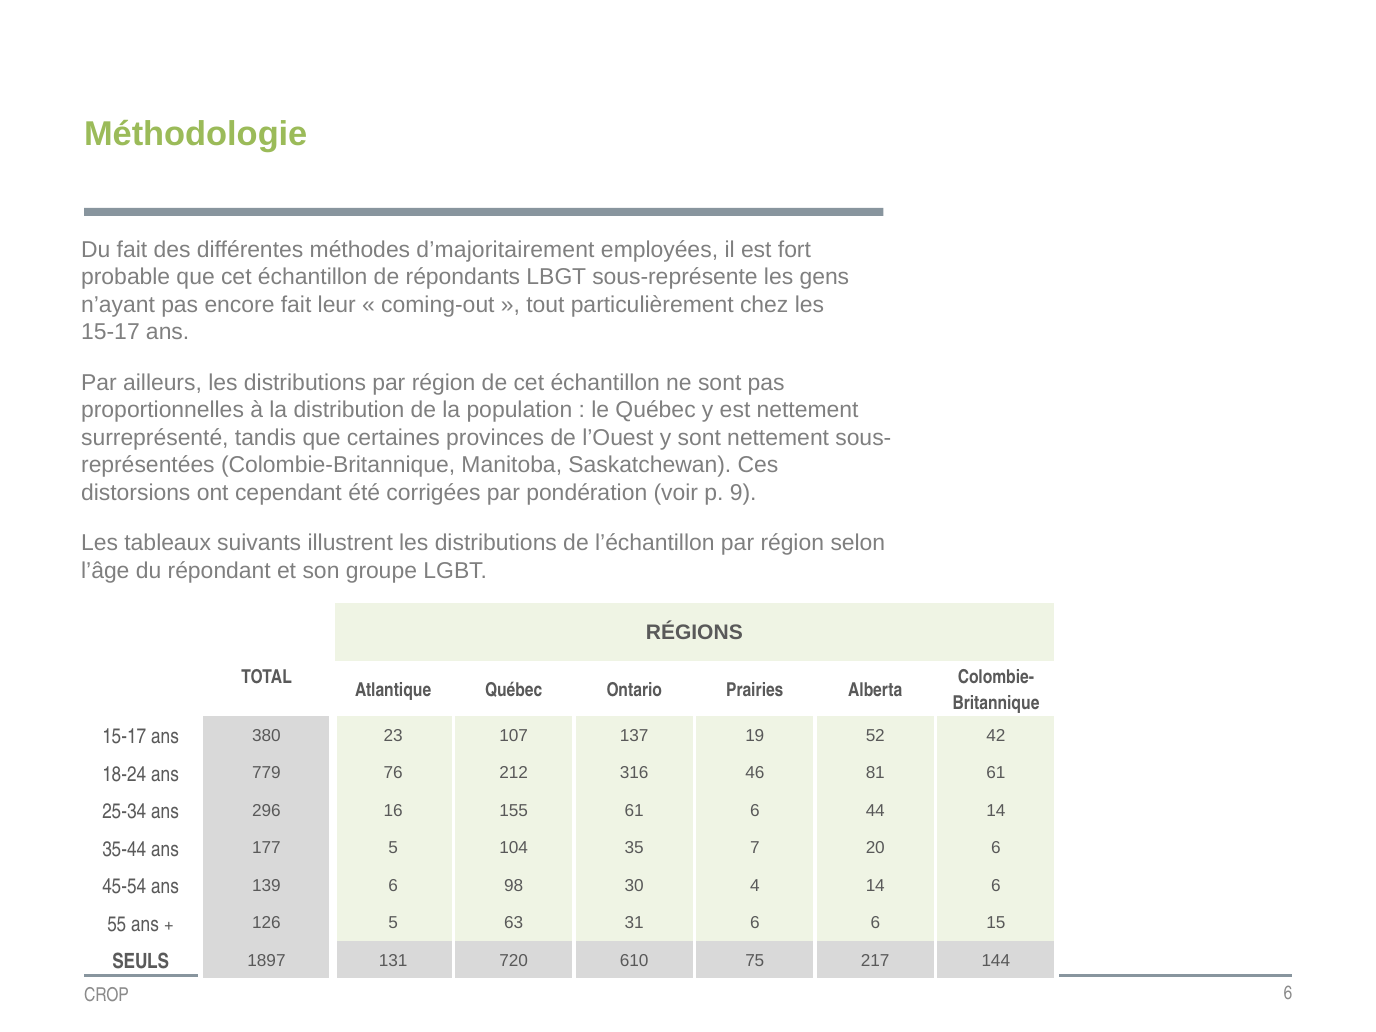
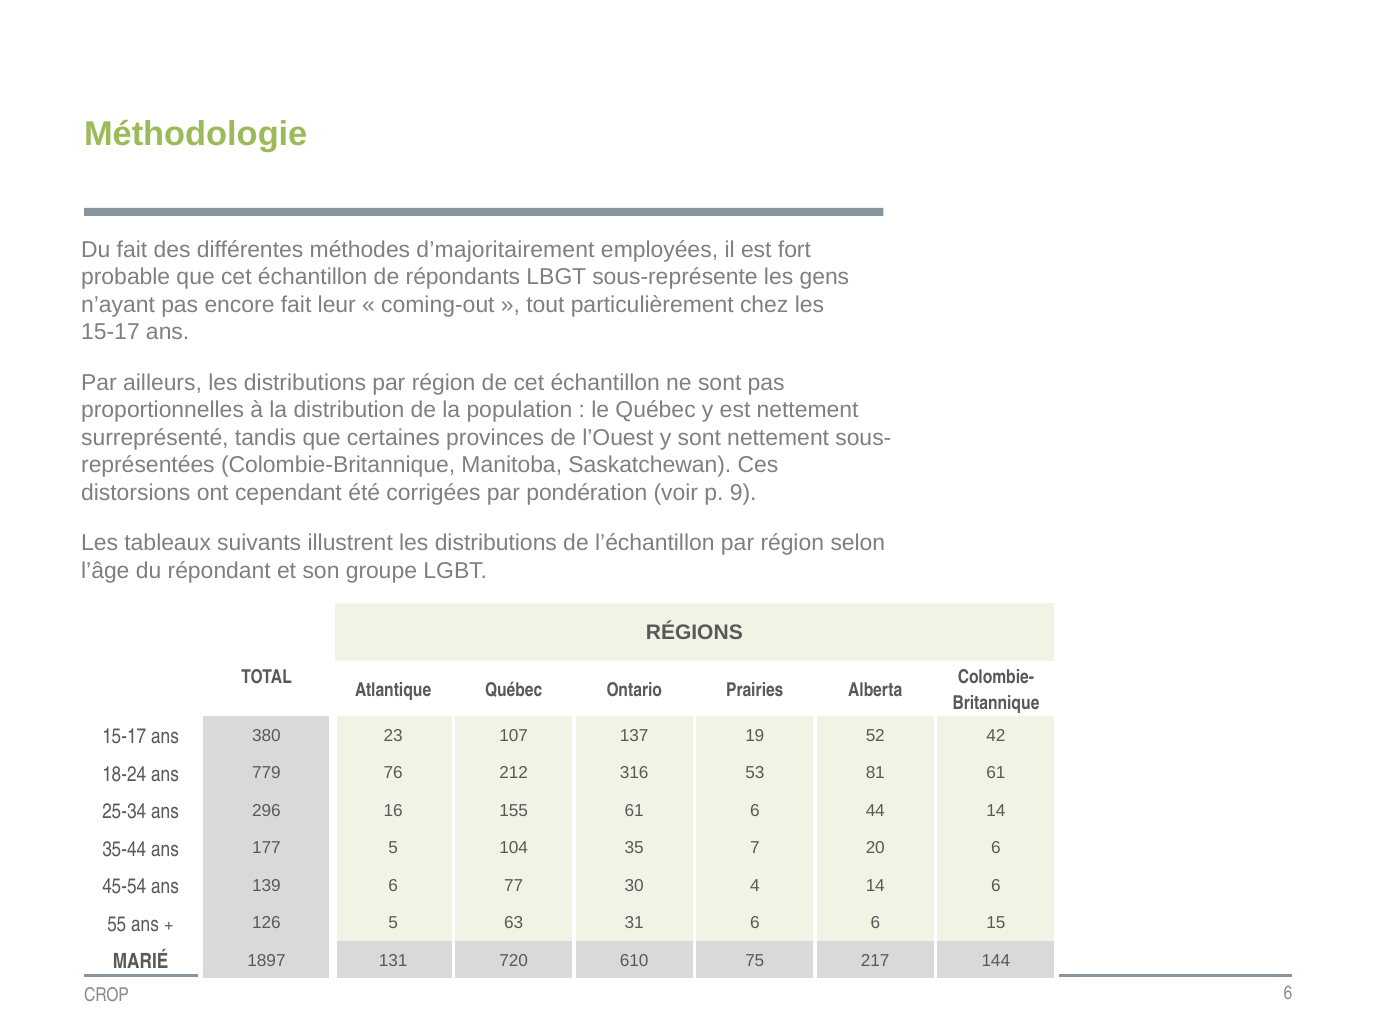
46: 46 -> 53 (755, 773)
98: 98 -> 77 (514, 886)
SEULS: SEULS -> MARIÉ (141, 962)
